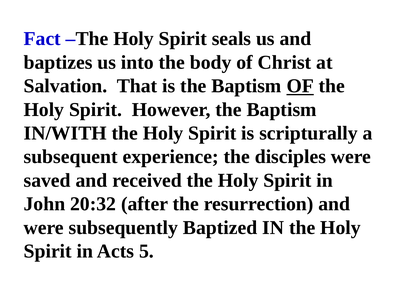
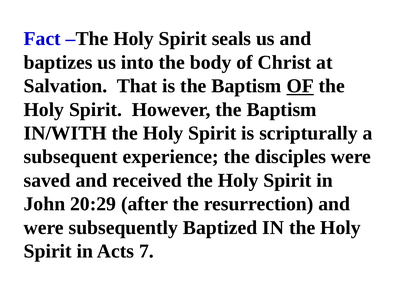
20:32: 20:32 -> 20:29 (93, 204)
5: 5 -> 7 (146, 252)
